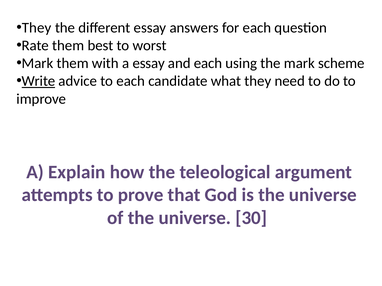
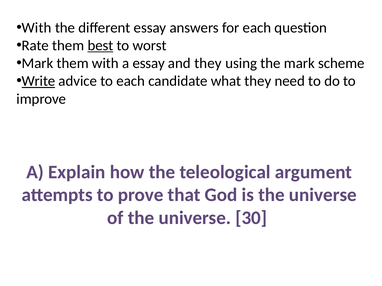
They: They -> With (37, 28)
best underline: none -> present (100, 46)
and each: each -> they (208, 63)
